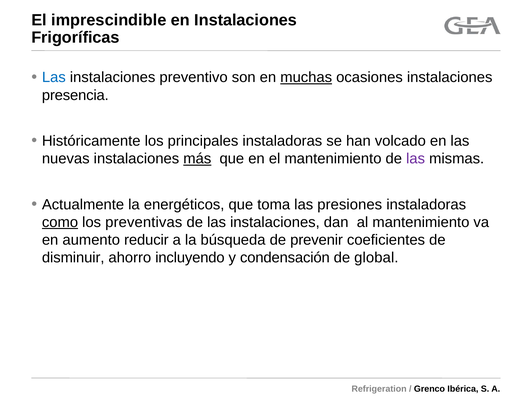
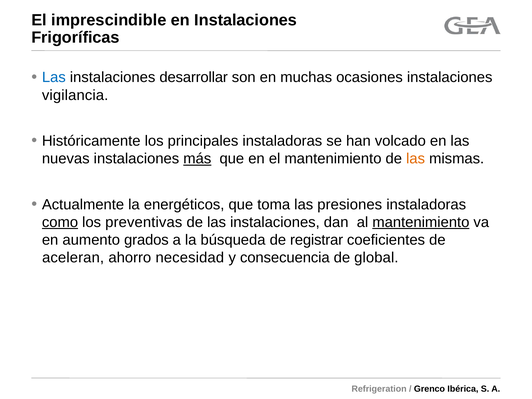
preventivo: preventivo -> desarrollar (194, 77)
muchas underline: present -> none (306, 77)
presencia: presencia -> vigilancia (75, 95)
las colour: purple -> orange (416, 159)
mantenimiento underline: none -> present (421, 222)
reducir: reducir -> grados (146, 240)
prevenir: prevenir -> registrar (317, 240)
disminuir: disminuir -> aceleran (73, 258)
incluyendo: incluyendo -> necesidad (190, 258)
condensación: condensación -> consecuencia (285, 258)
